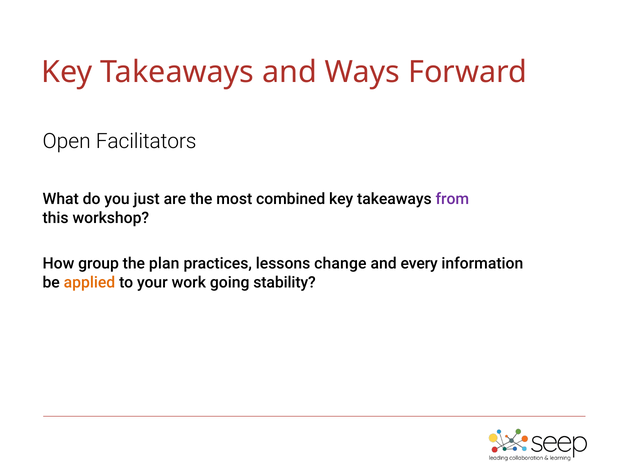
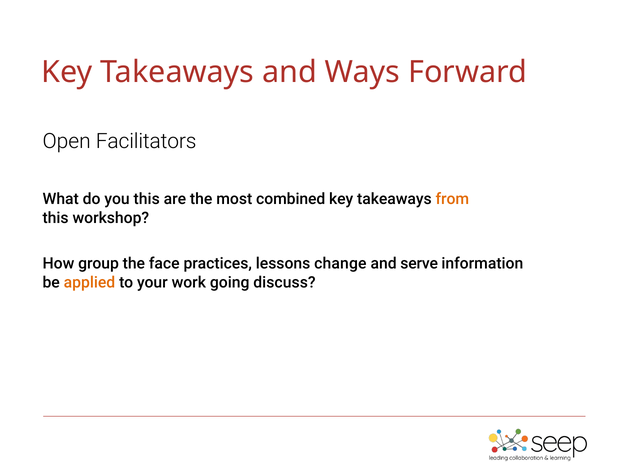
you just: just -> this (147, 199)
from colour: purple -> orange (452, 199)
plan: plan -> face (164, 263)
every: every -> serve (419, 263)
stability: stability -> discuss (284, 282)
